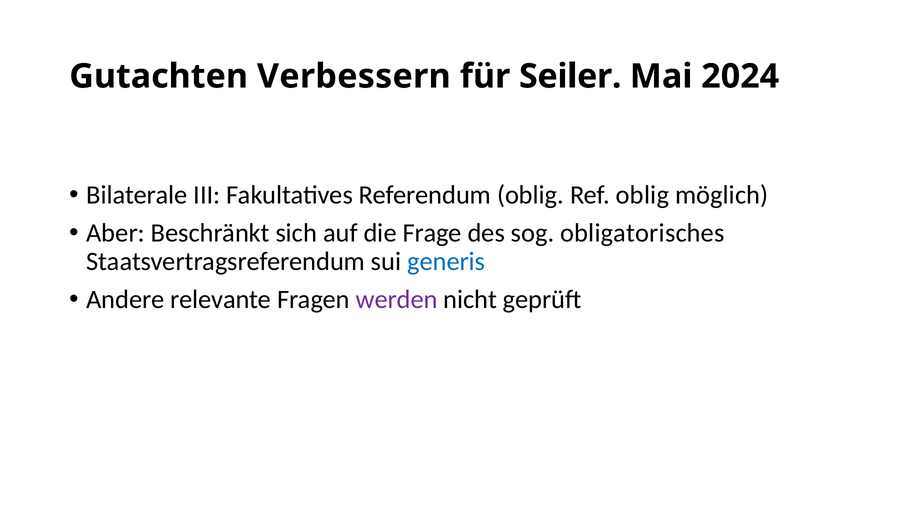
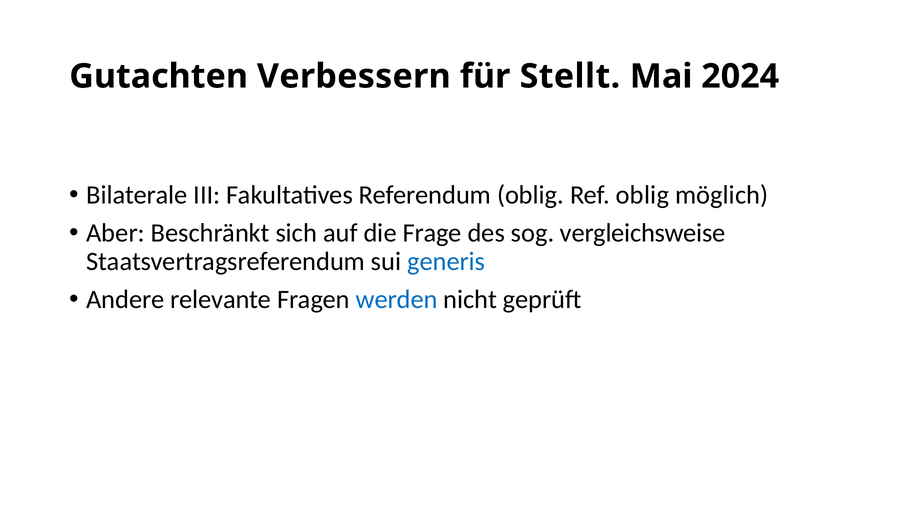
Seiler: Seiler -> Stellt (570, 76)
obligatorisches: obligatorisches -> vergleichsweise (643, 233)
werden colour: purple -> blue (397, 300)
